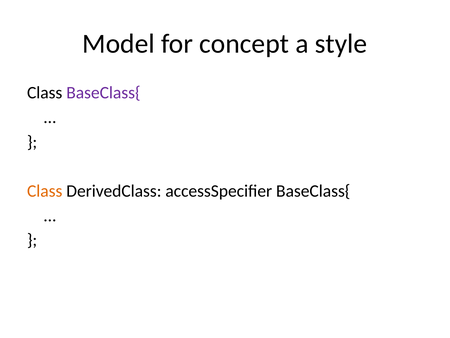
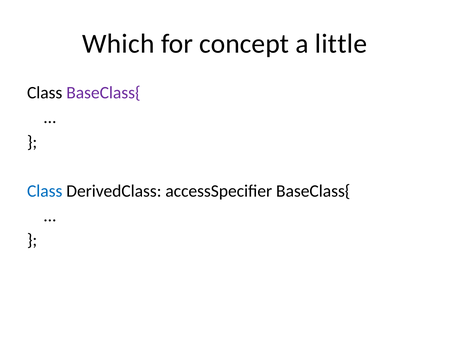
Model: Model -> Which (118, 44)
style: style -> little (341, 44)
Class colour: orange -> blue (45, 191)
